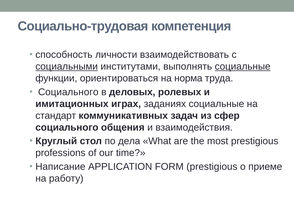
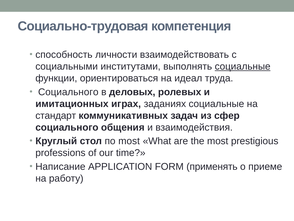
социальными underline: present -> none (67, 66)
норма: норма -> идеал (188, 78)
по дела: дела -> most (129, 141)
FORM prestigious: prestigious -> применять (212, 166)
